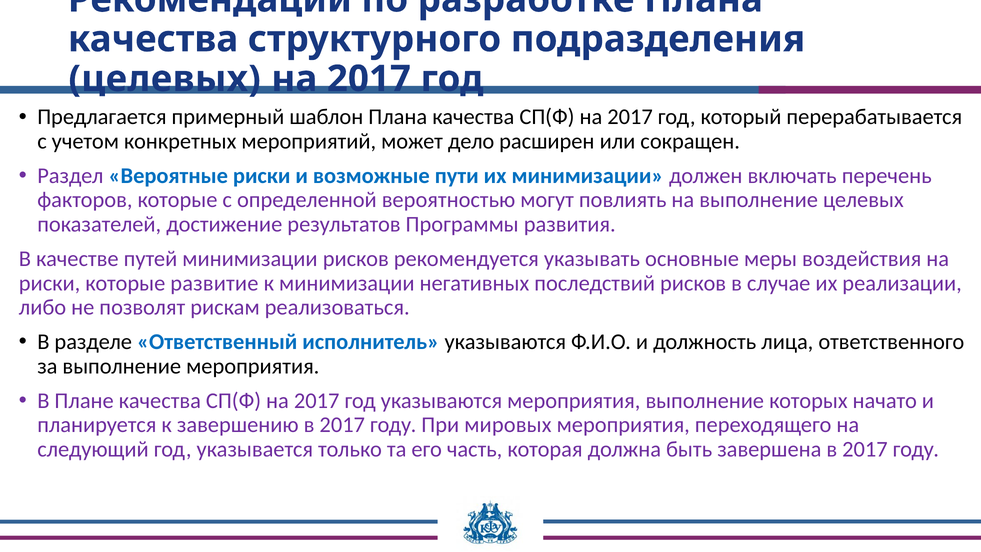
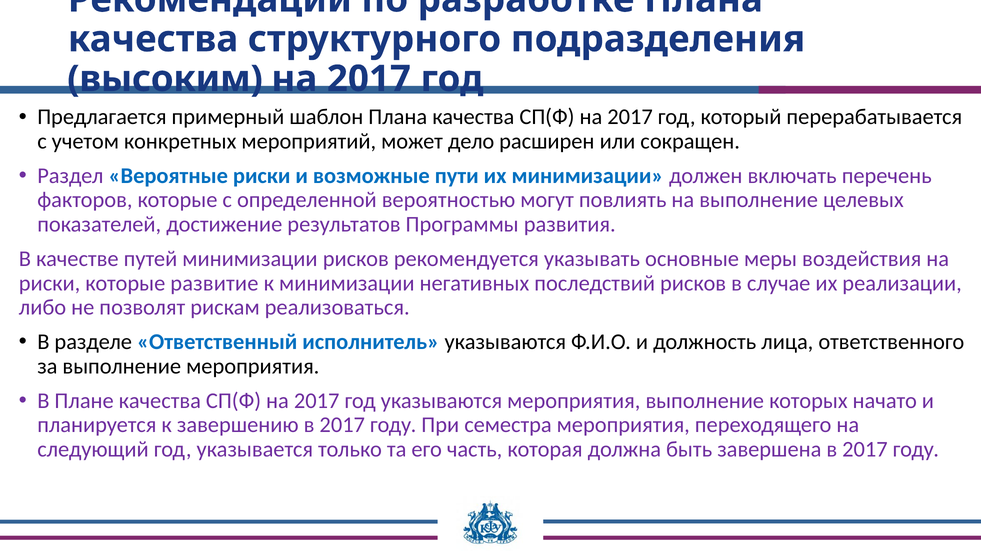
целевых: целевых -> высоким (165, 79)
мировых: мировых -> семестра (508, 425)
